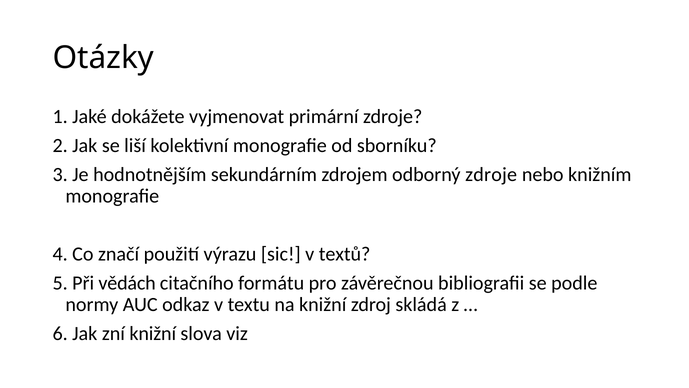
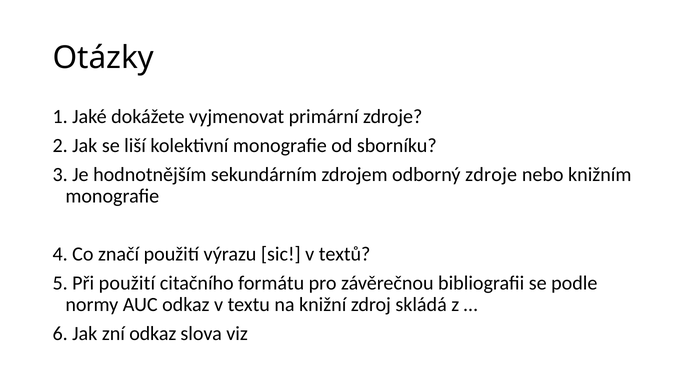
Při vědách: vědách -> použití (127, 283)
zní knižní: knižní -> odkaz (153, 333)
